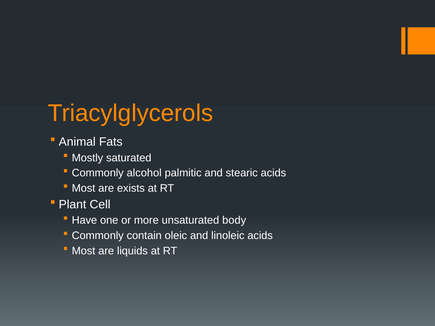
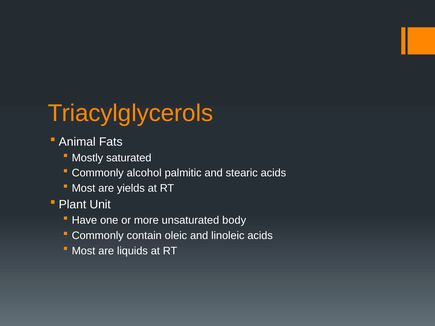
exists: exists -> yields (131, 188)
Cell: Cell -> Unit (100, 205)
